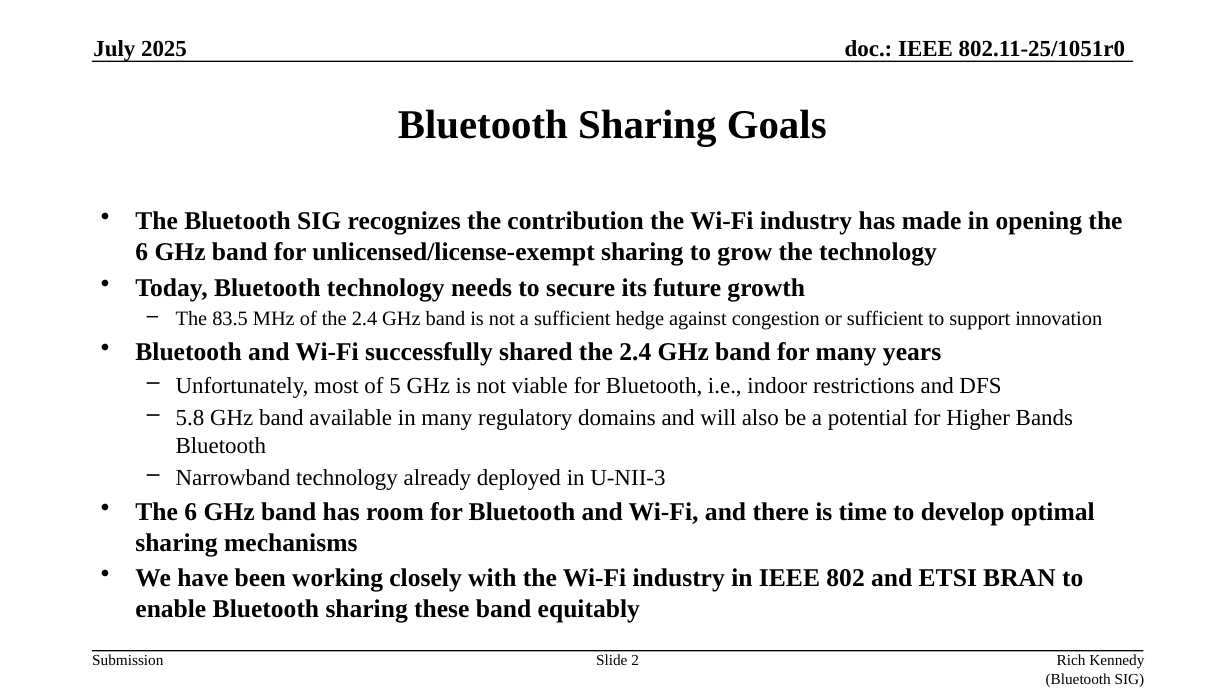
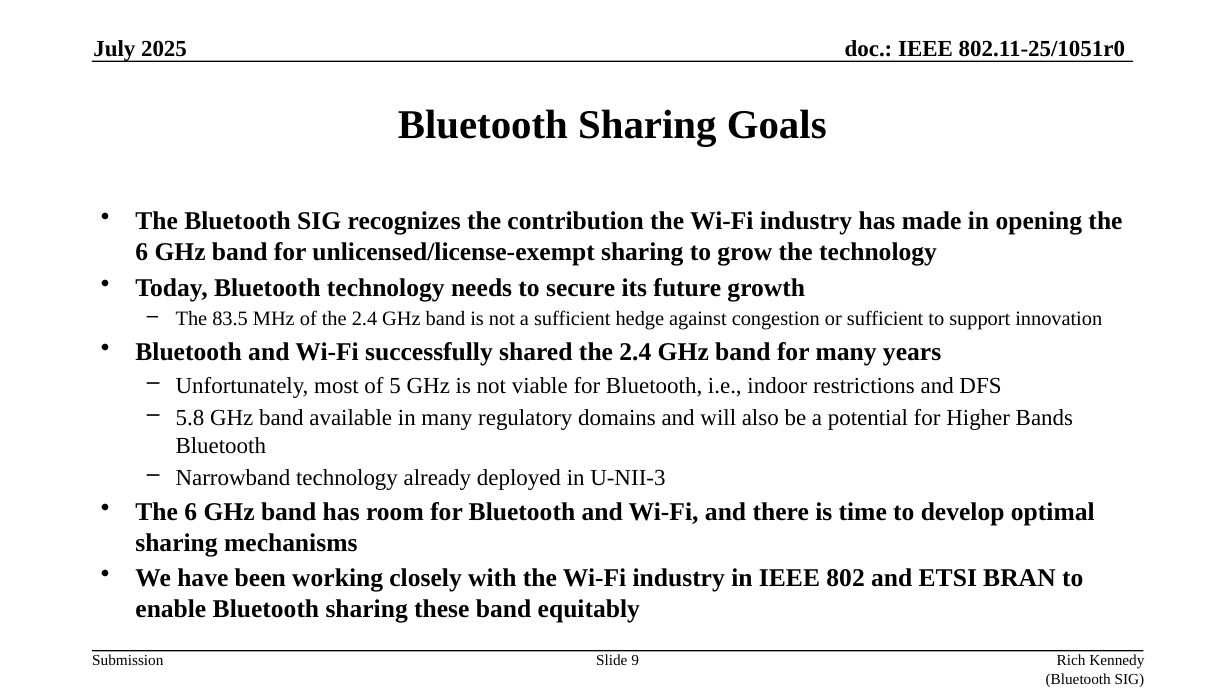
2: 2 -> 9 (635, 661)
